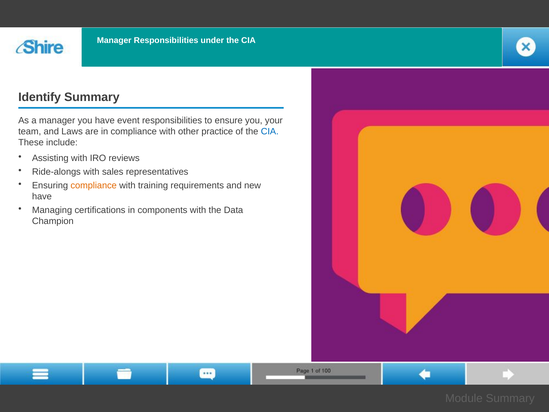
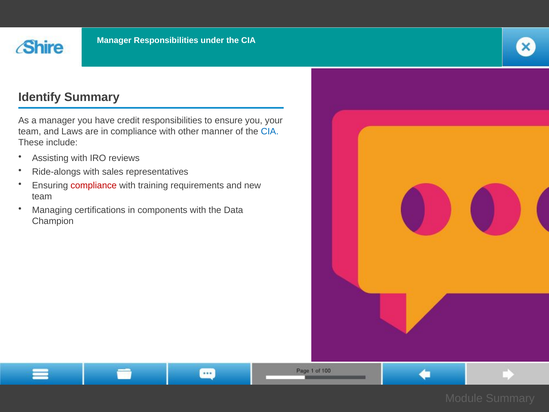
event: event -> credit (128, 121)
practice: practice -> manner (217, 131)
compliance colour: orange -> red (94, 185)
have: have -> team (42, 196)
